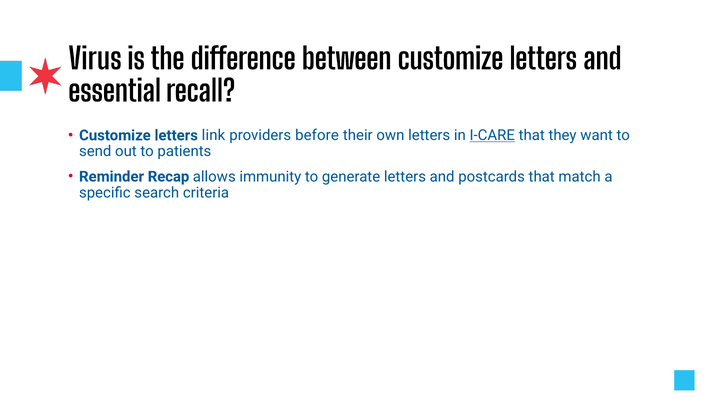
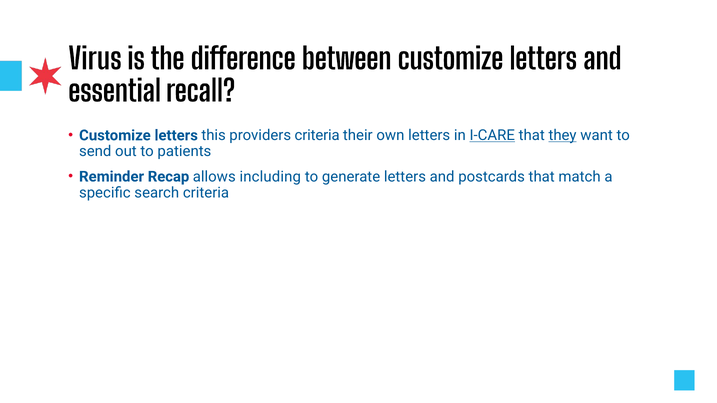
link: link -> this (214, 135)
providers before: before -> criteria (317, 135)
they underline: none -> present (563, 135)
immunity: immunity -> including (270, 177)
